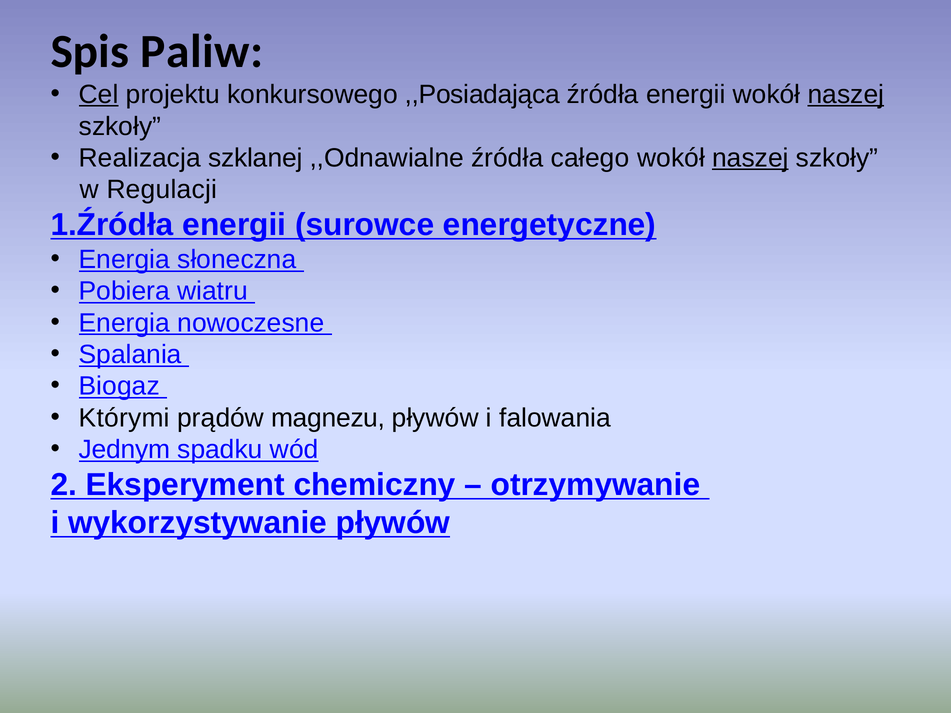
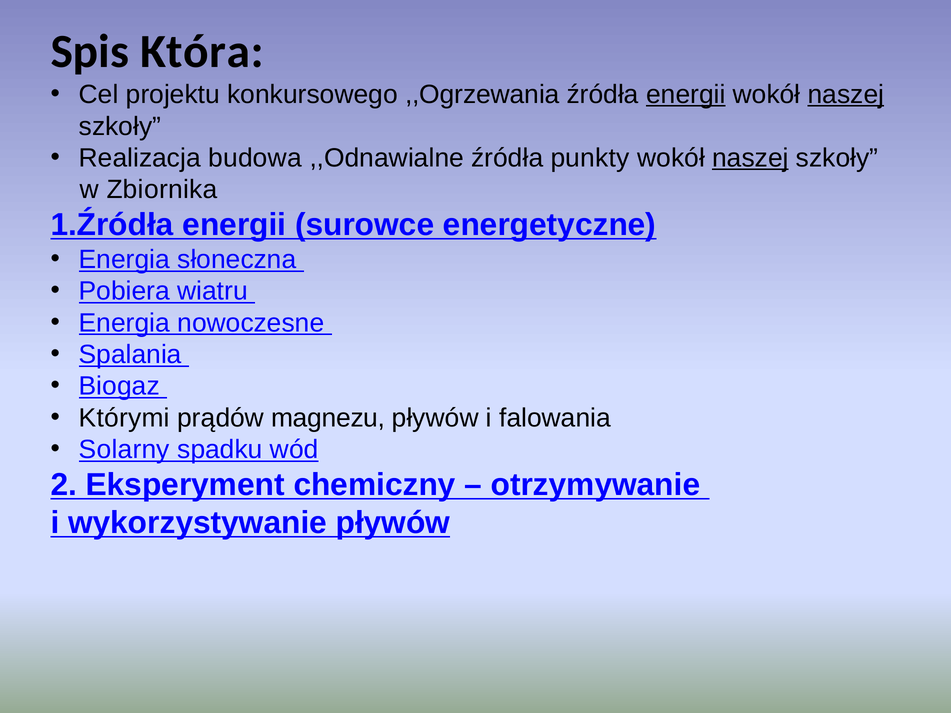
Paliw: Paliw -> Która (202, 52)
Cel underline: present -> none (99, 95)
,,Posiadająca: ,,Posiadająca -> ,,Ogrzewania (482, 95)
energii underline: none -> present (686, 95)
szklanej: szklanej -> budowa (255, 158)
całego: całego -> punkty (590, 158)
Regulacji: Regulacji -> Zbiornika (162, 190)
Jednym: Jednym -> Solarny (124, 450)
